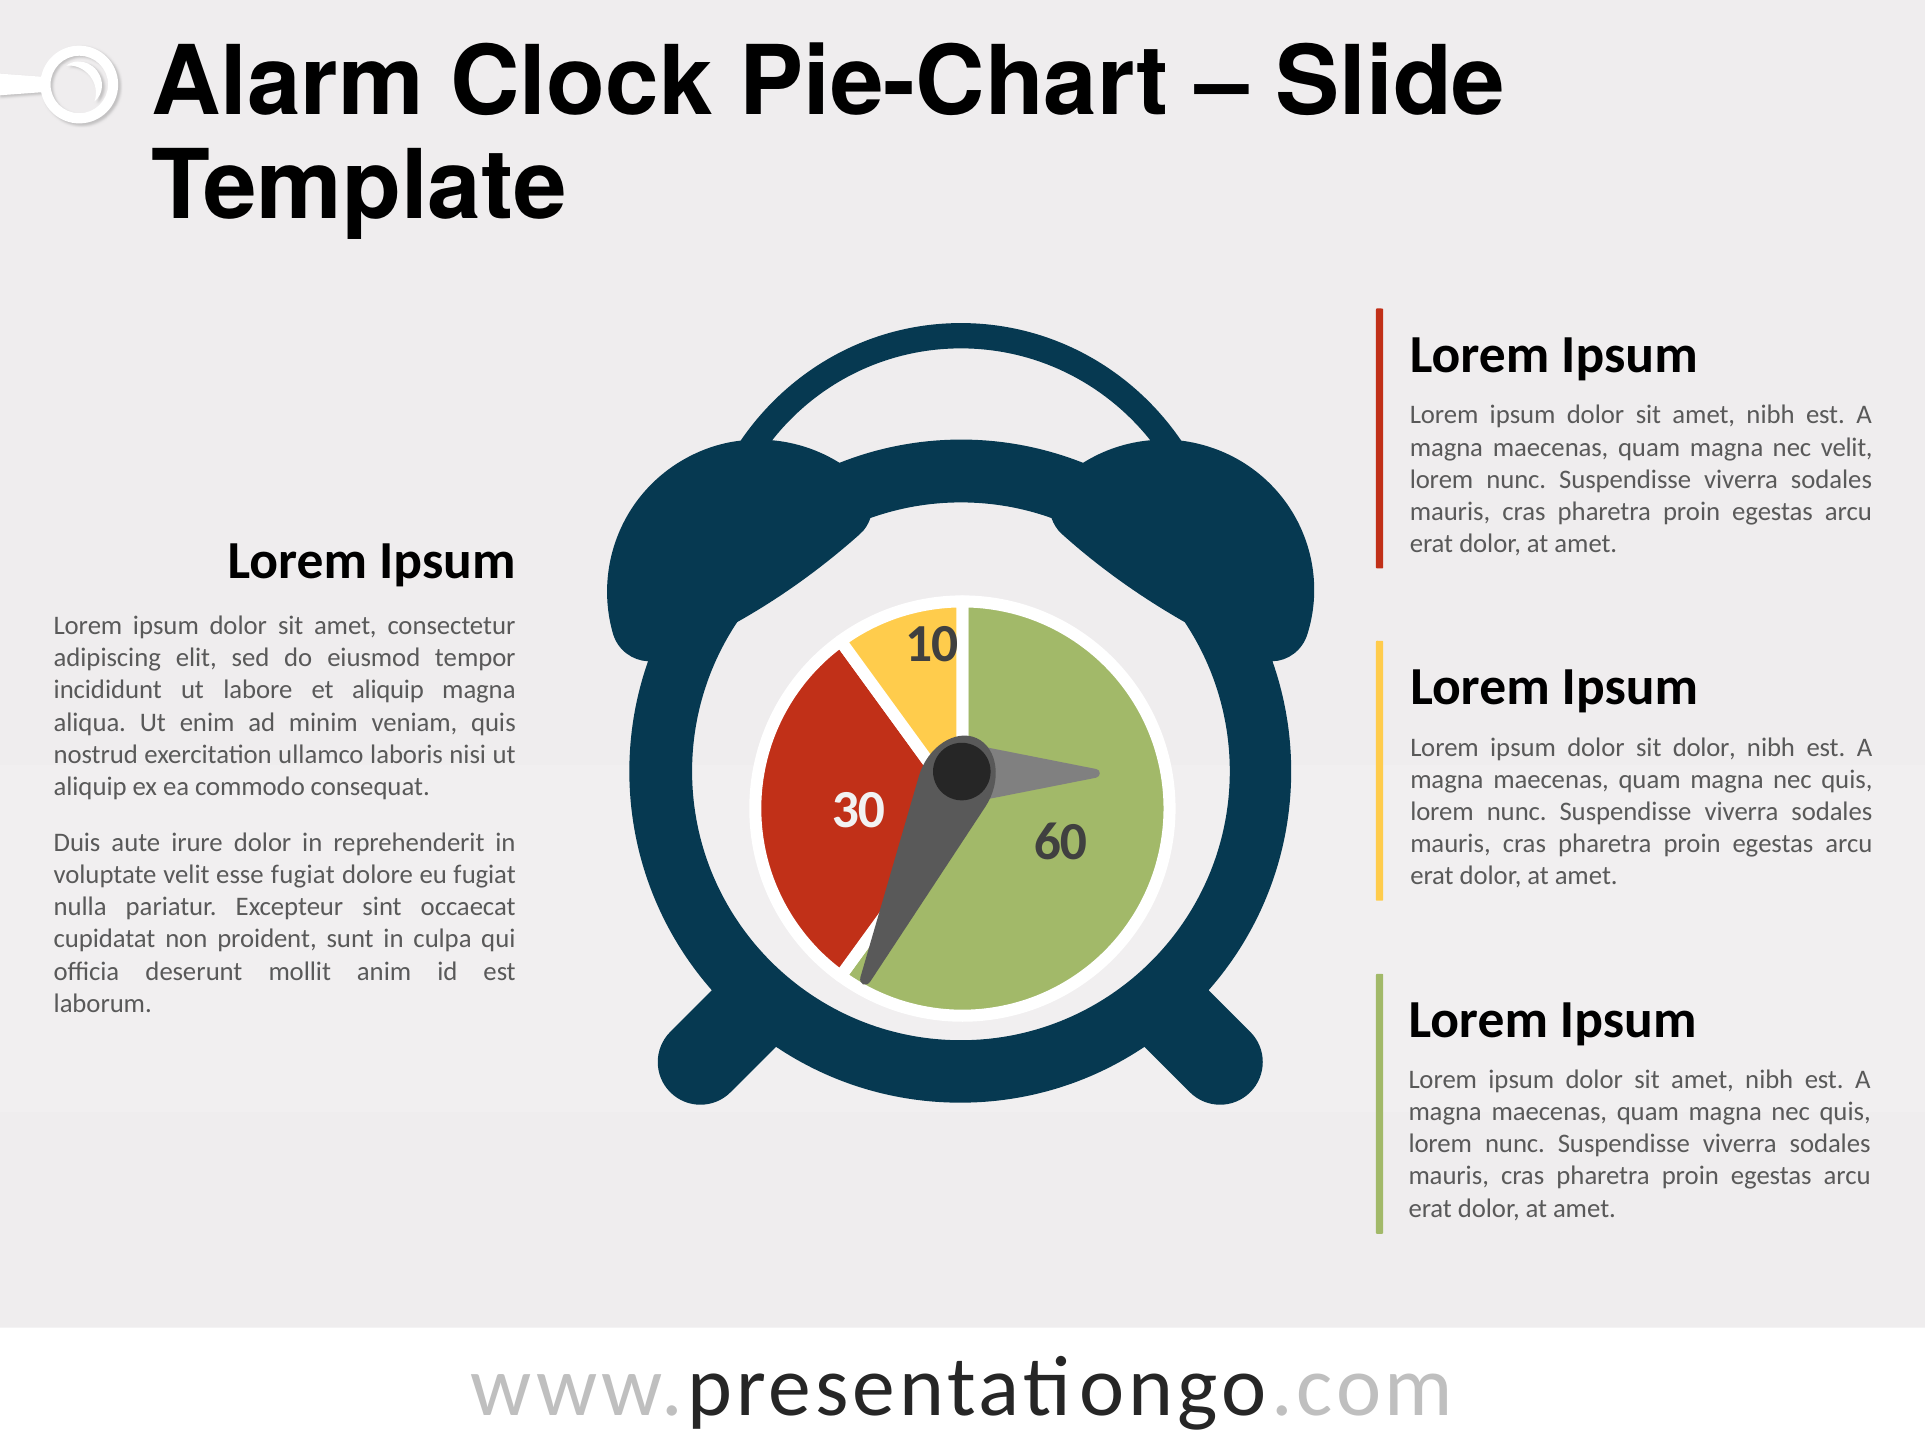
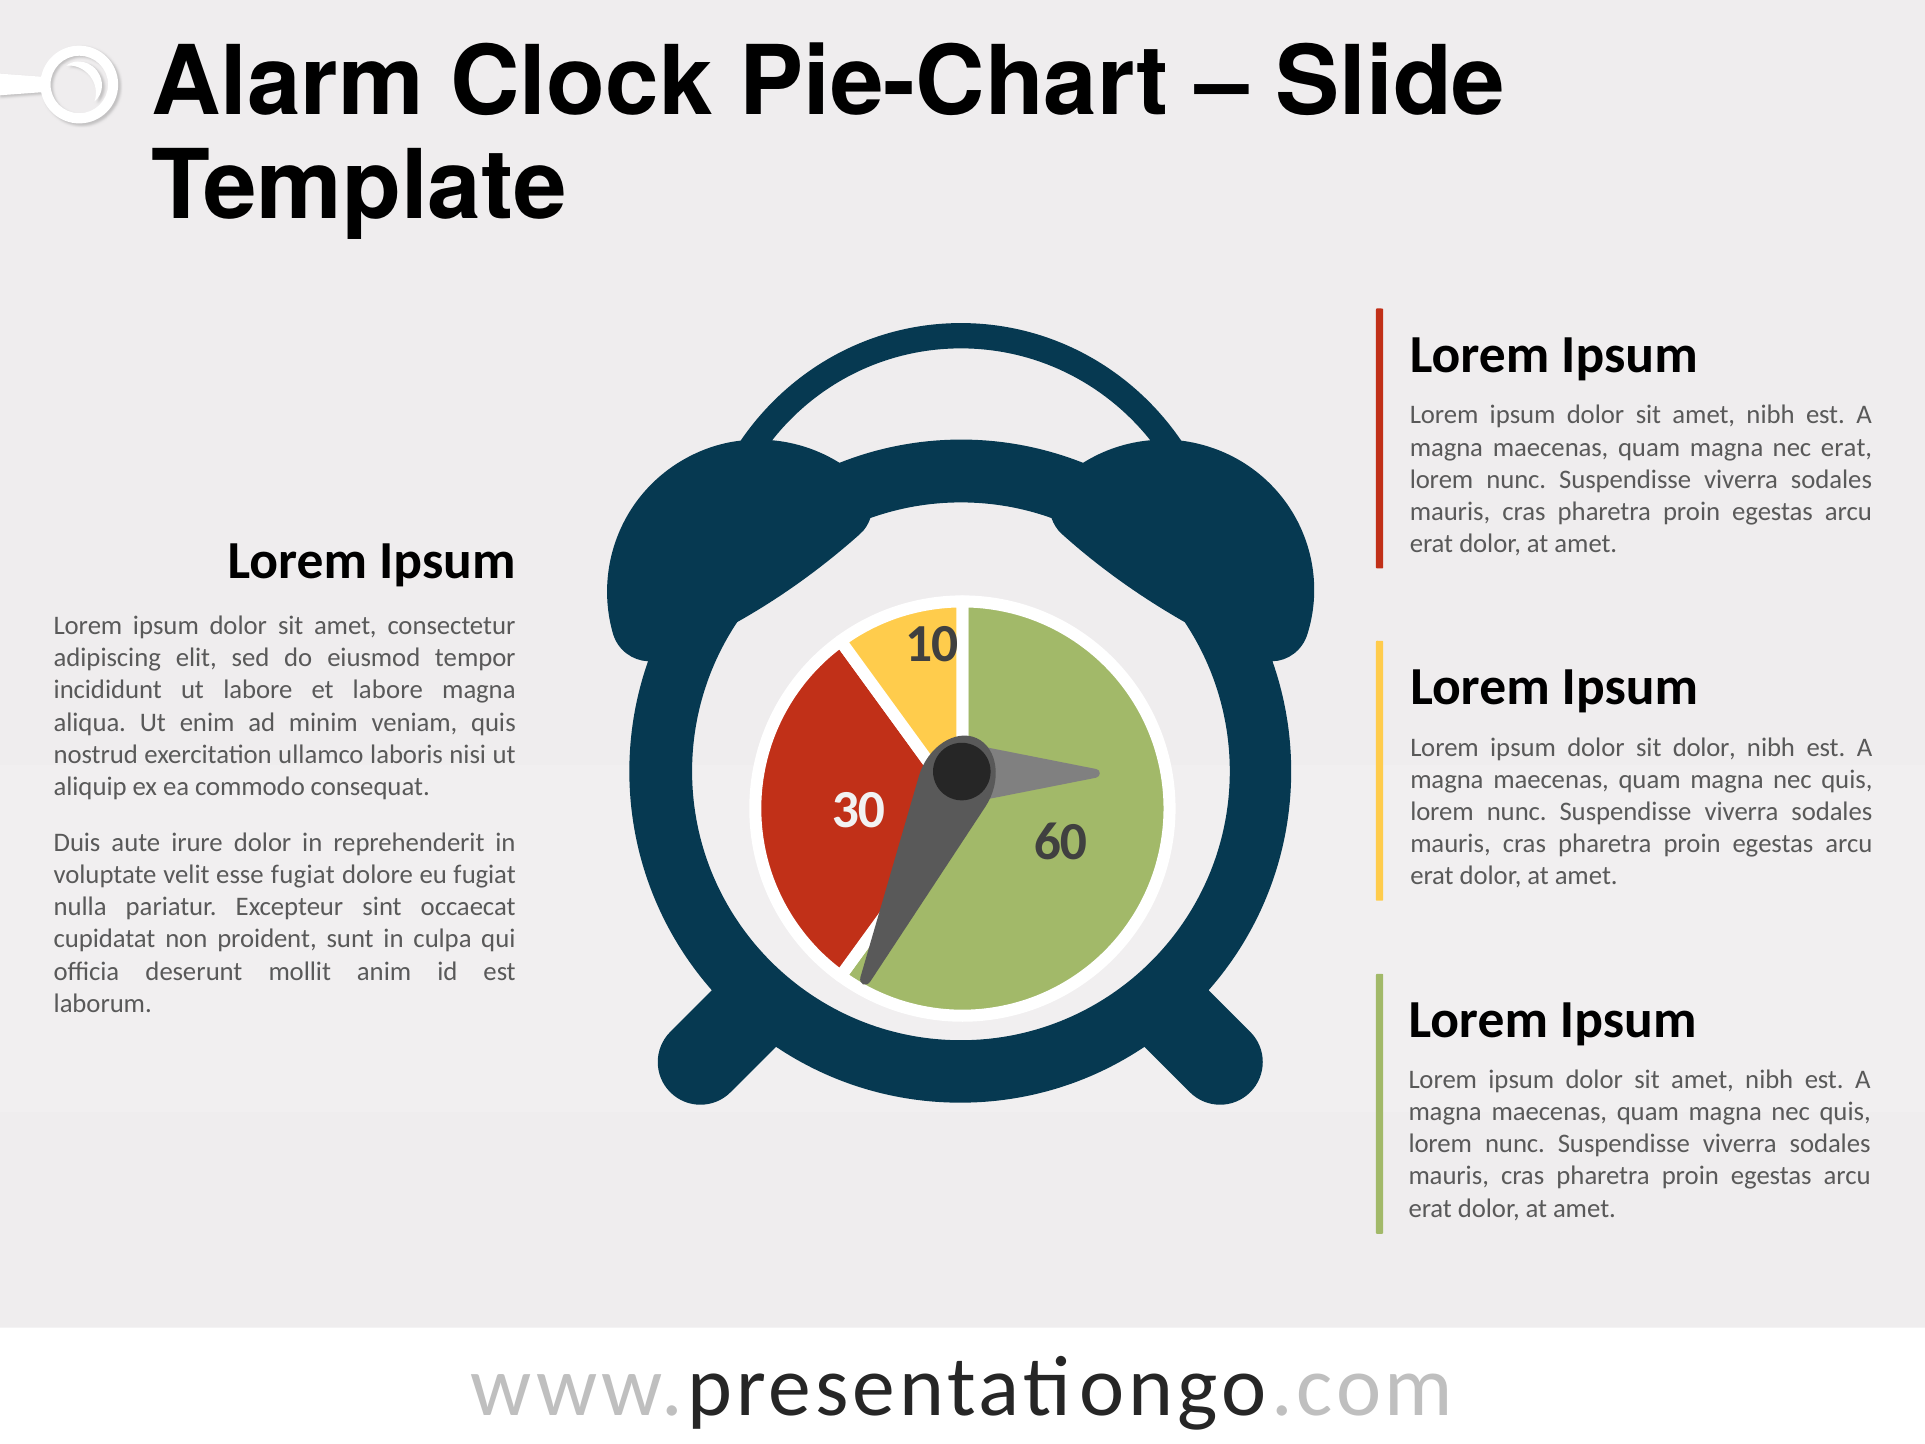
nec velit: velit -> erat (1847, 447)
et aliquip: aliquip -> labore (388, 690)
